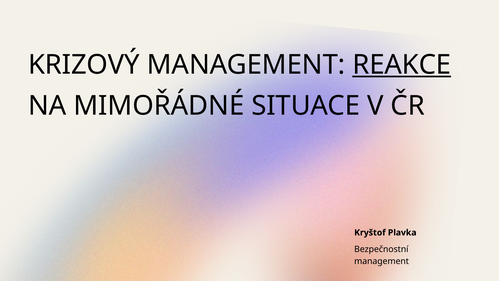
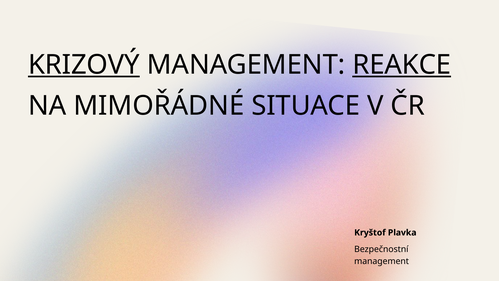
KRIZOVÝ underline: none -> present (84, 65)
